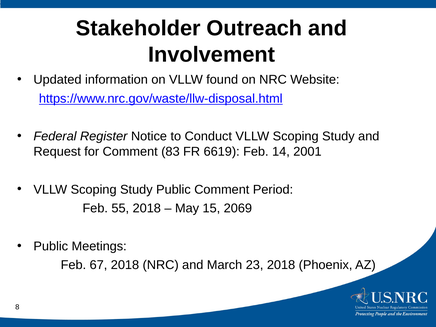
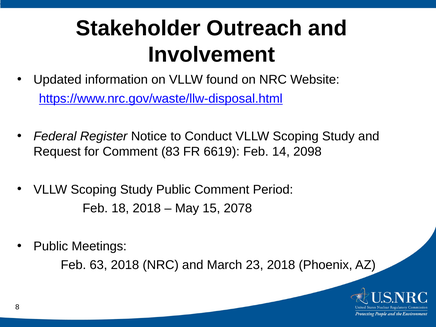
2001: 2001 -> 2098 (307, 152)
55: 55 -> 18 (120, 208)
2069: 2069 -> 2078 (238, 208)
67: 67 -> 63 (98, 265)
